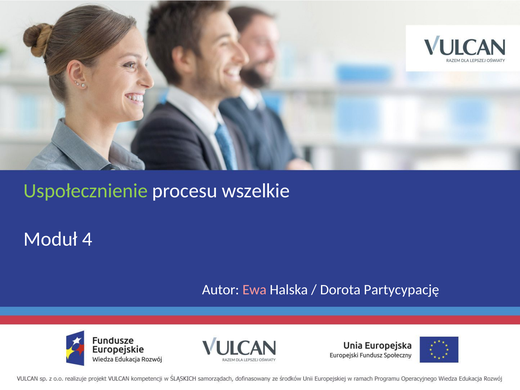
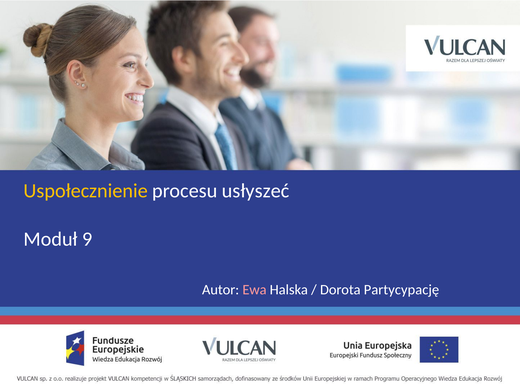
Uspołecznienie colour: light green -> yellow (86, 191)
wszelkie: wszelkie -> usłyszeć (256, 191)
4: 4 -> 9 (87, 239)
